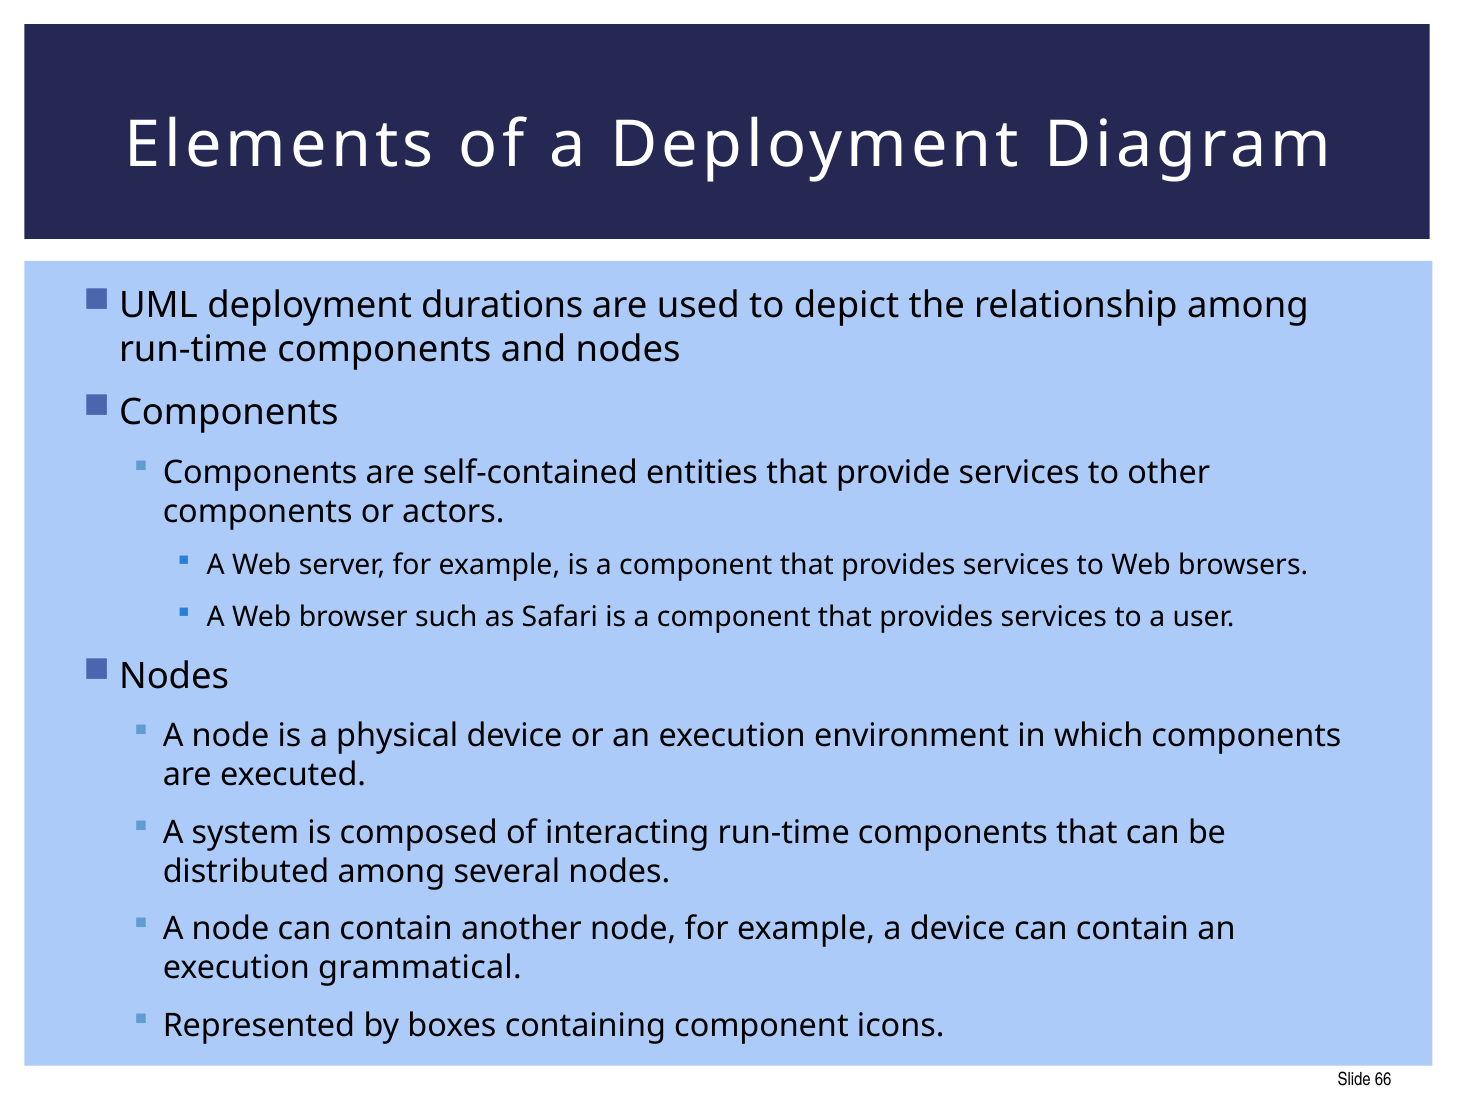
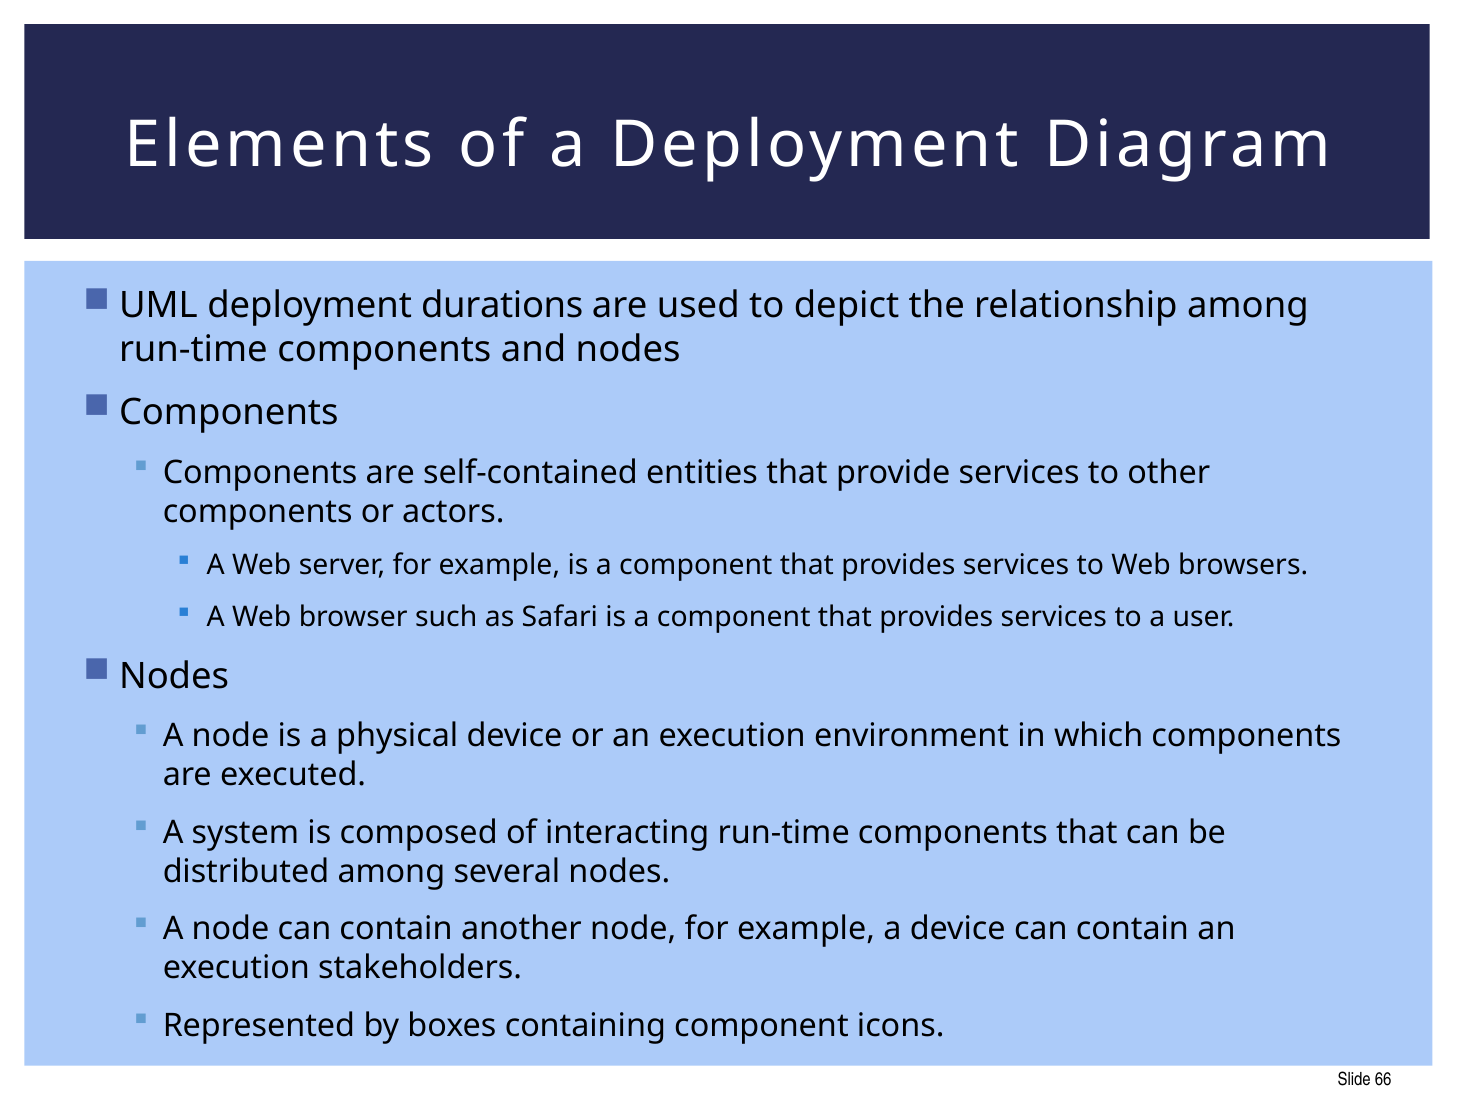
grammatical: grammatical -> stakeholders (420, 967)
